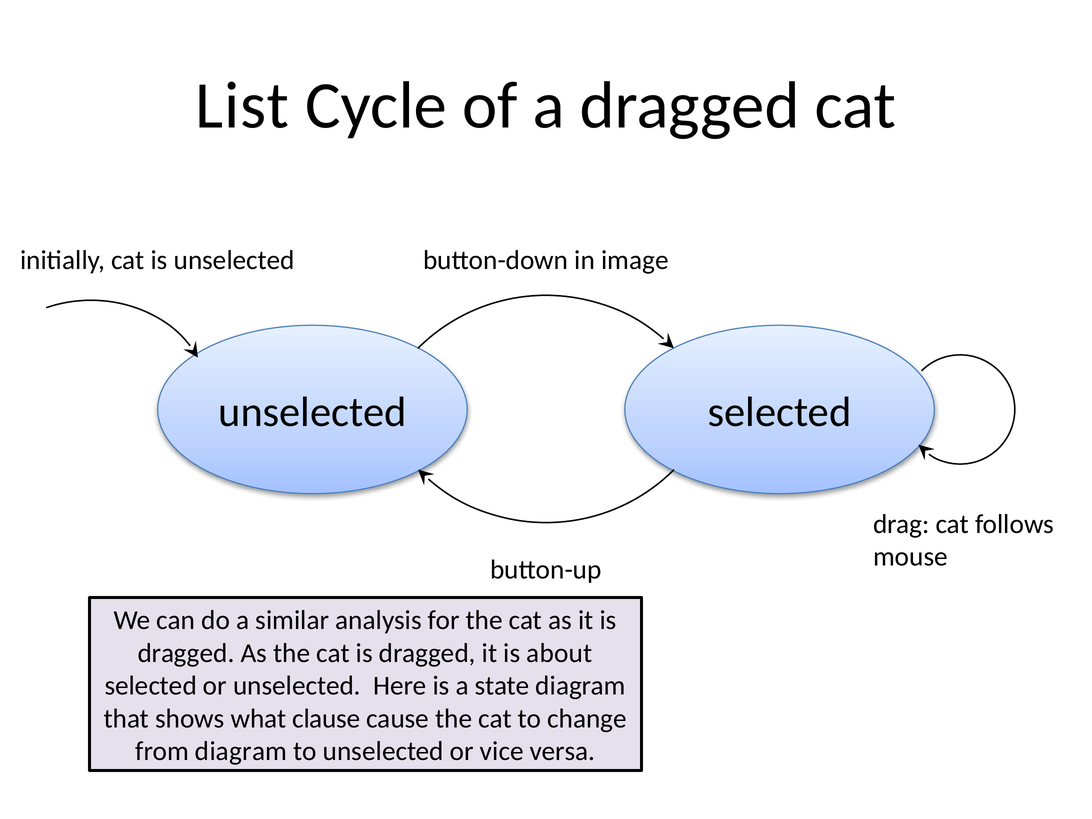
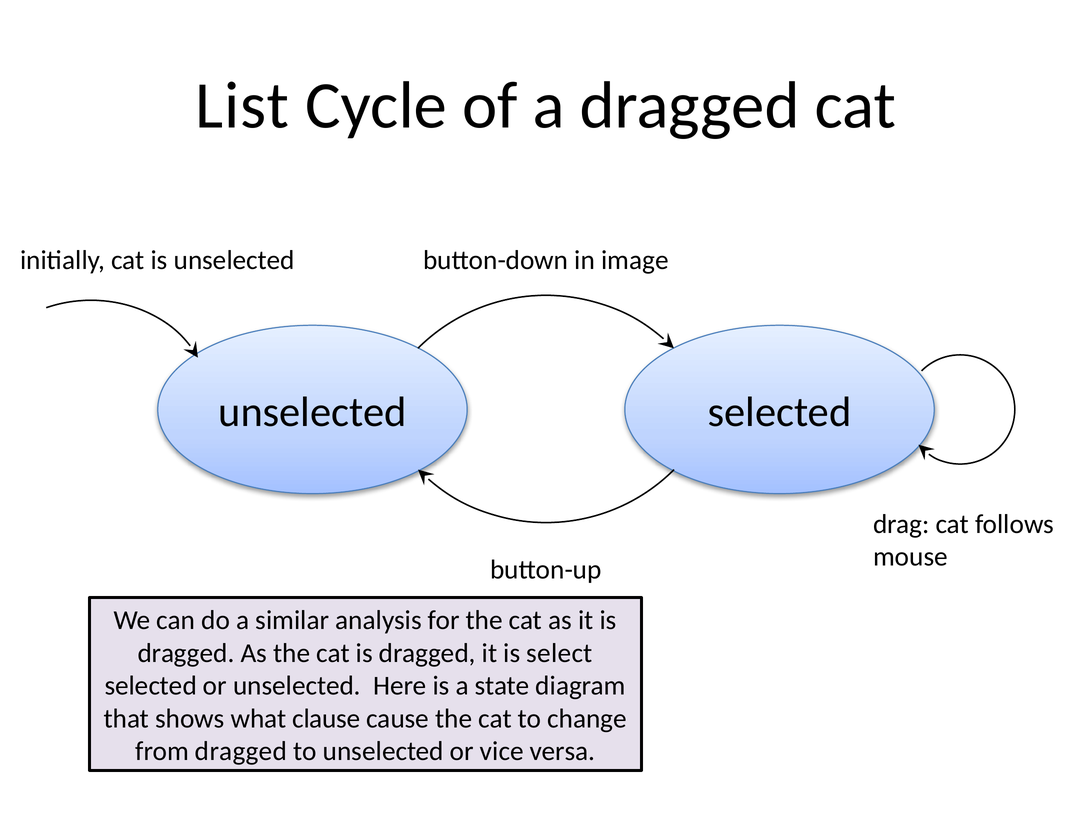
about: about -> select (559, 653)
from diagram: diagram -> dragged (241, 751)
